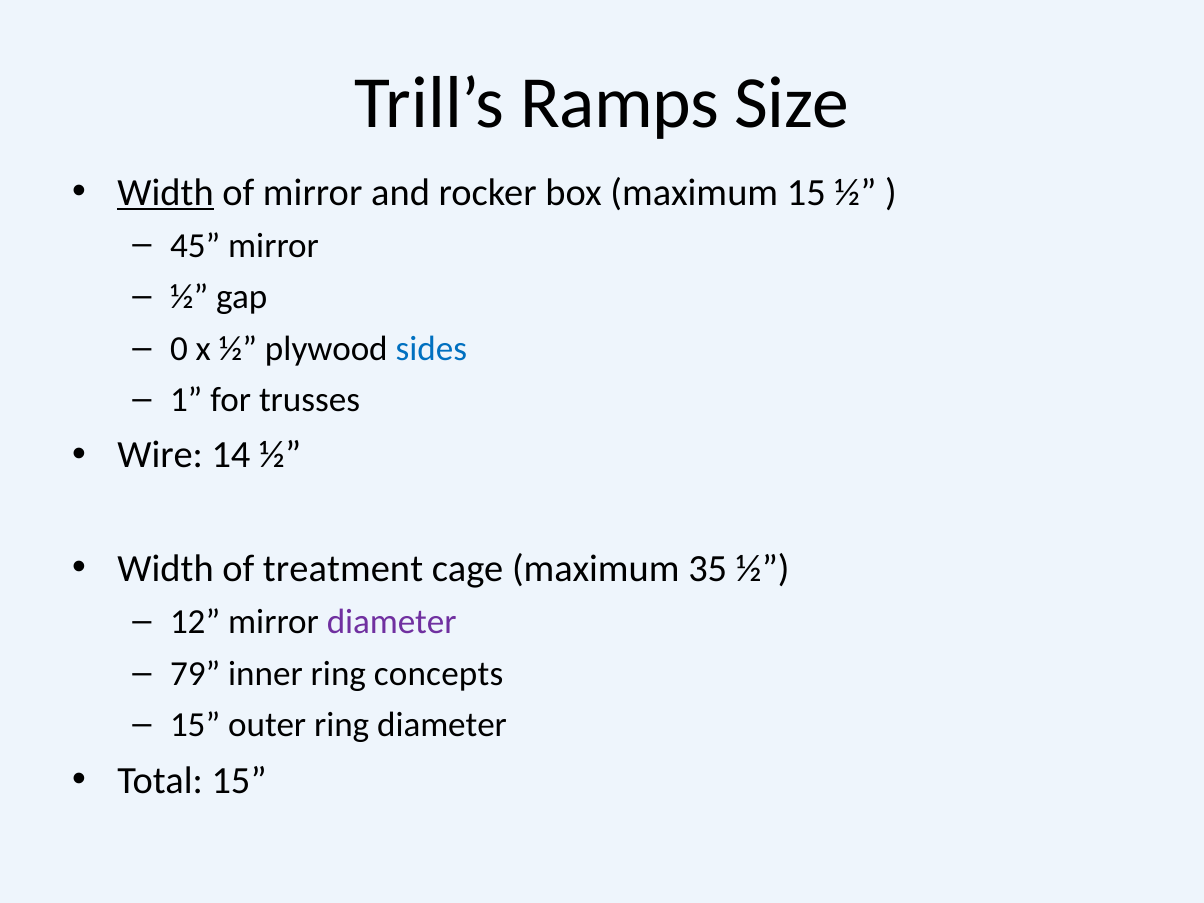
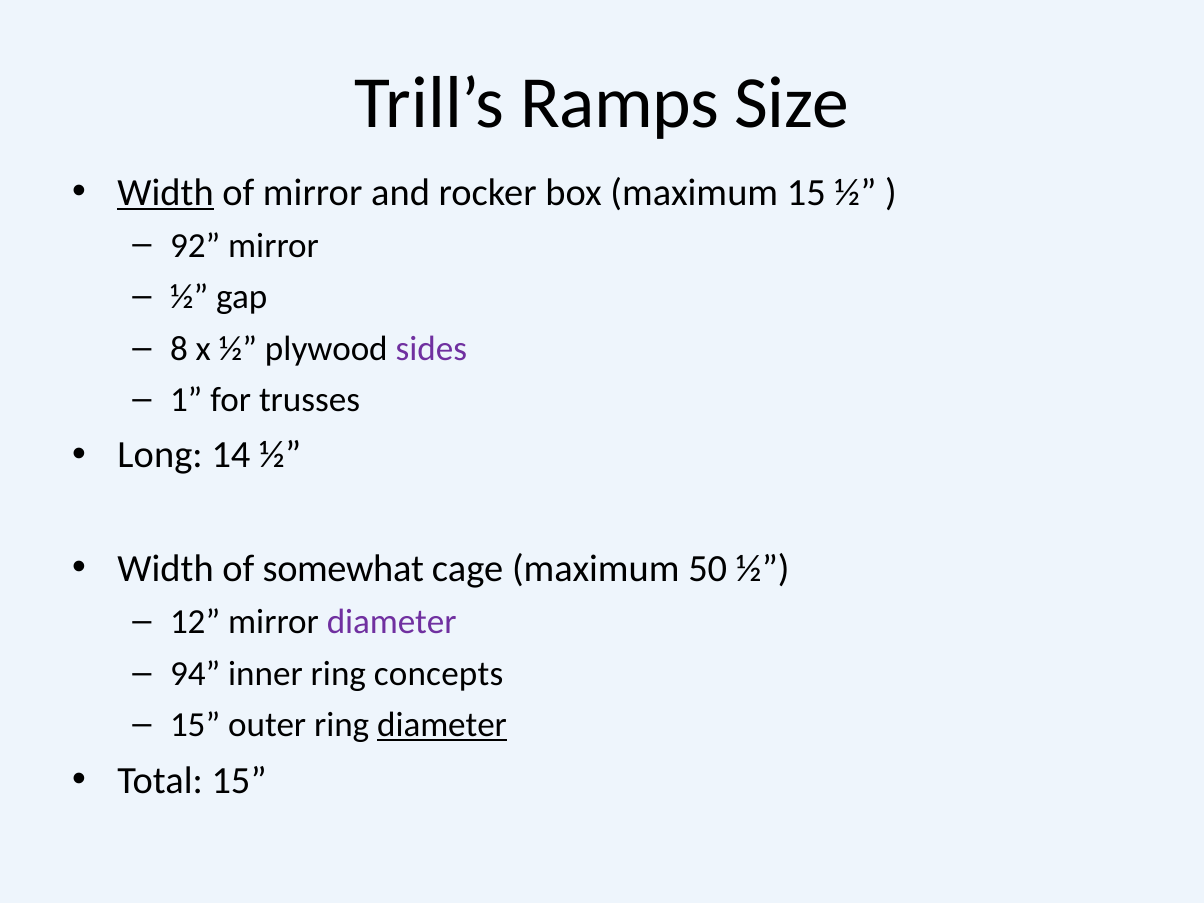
45: 45 -> 92 (195, 246)
0: 0 -> 8 (179, 349)
sides colour: blue -> purple (431, 349)
Wire: Wire -> Long (160, 455)
treatment: treatment -> somewhat (343, 569)
35: 35 -> 50 (708, 569)
79: 79 -> 94 (195, 674)
diameter underline: none -> present (442, 725)
